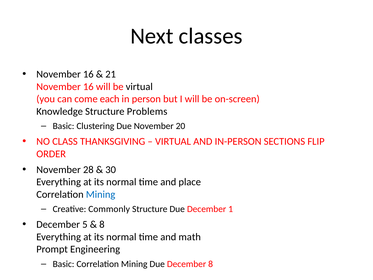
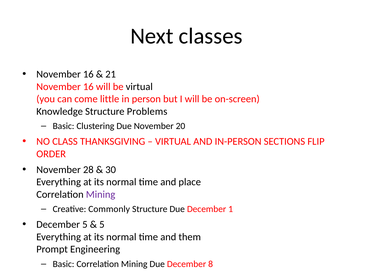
each: each -> little (110, 99)
Mining colour: blue -> purple (101, 194)
8: 8 -> 5 (102, 224)
math: math -> them (190, 237)
